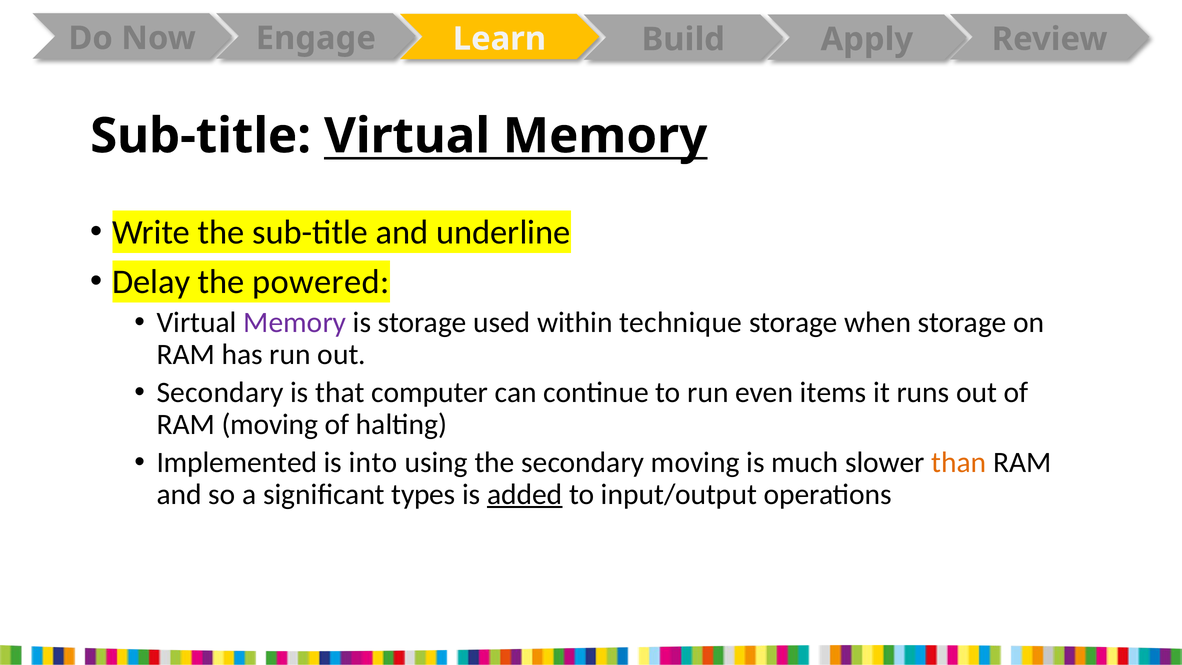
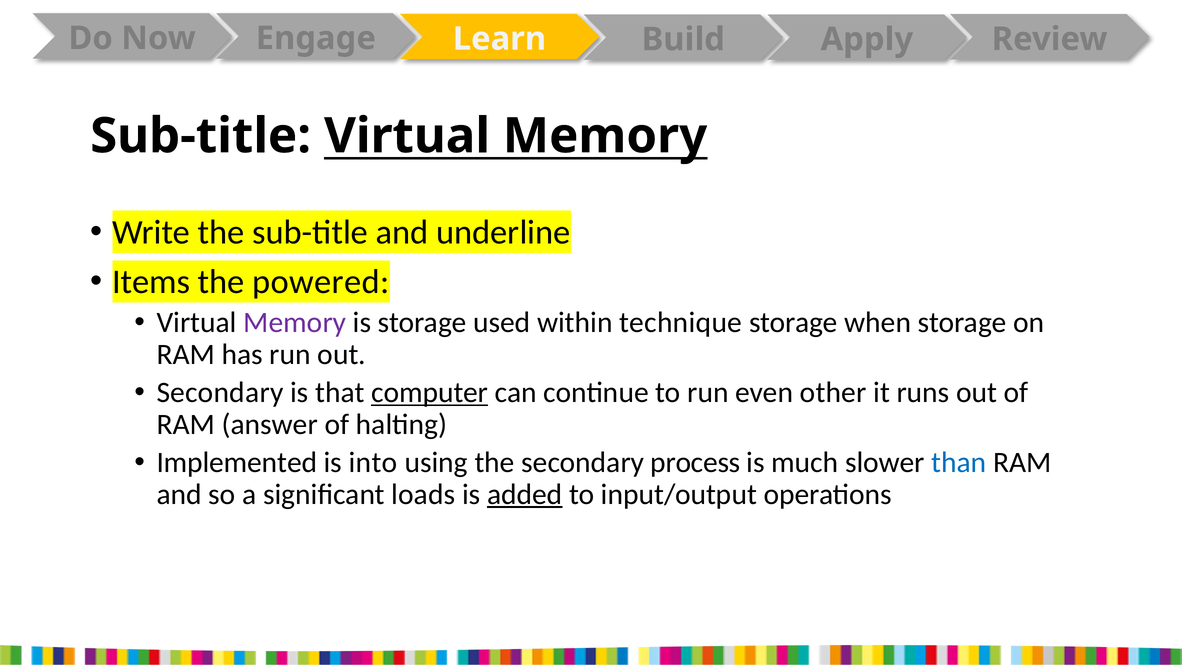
Delay: Delay -> Items (151, 282)
computer underline: none -> present (430, 392)
items: items -> other (833, 392)
RAM moving: moving -> answer (270, 424)
secondary moving: moving -> process (695, 462)
than colour: orange -> blue (959, 462)
types: types -> loads (423, 494)
